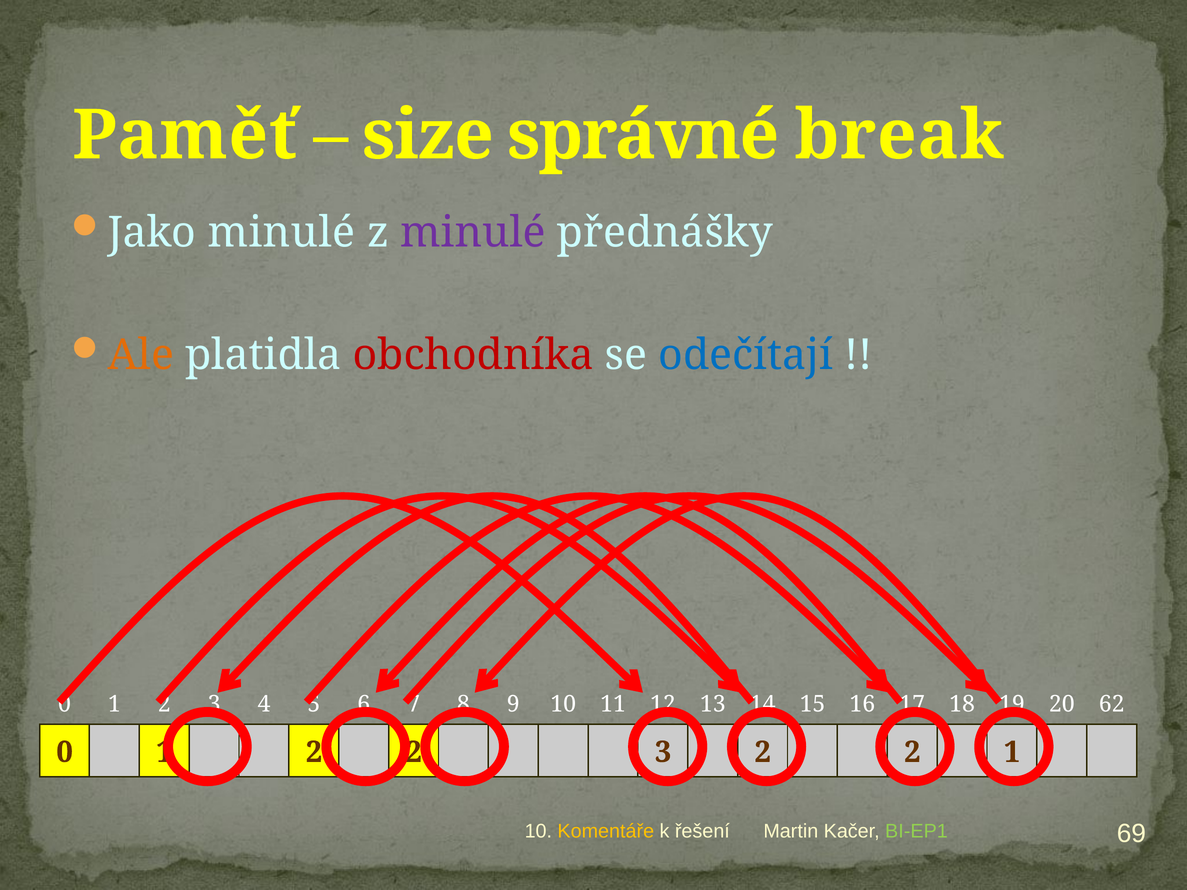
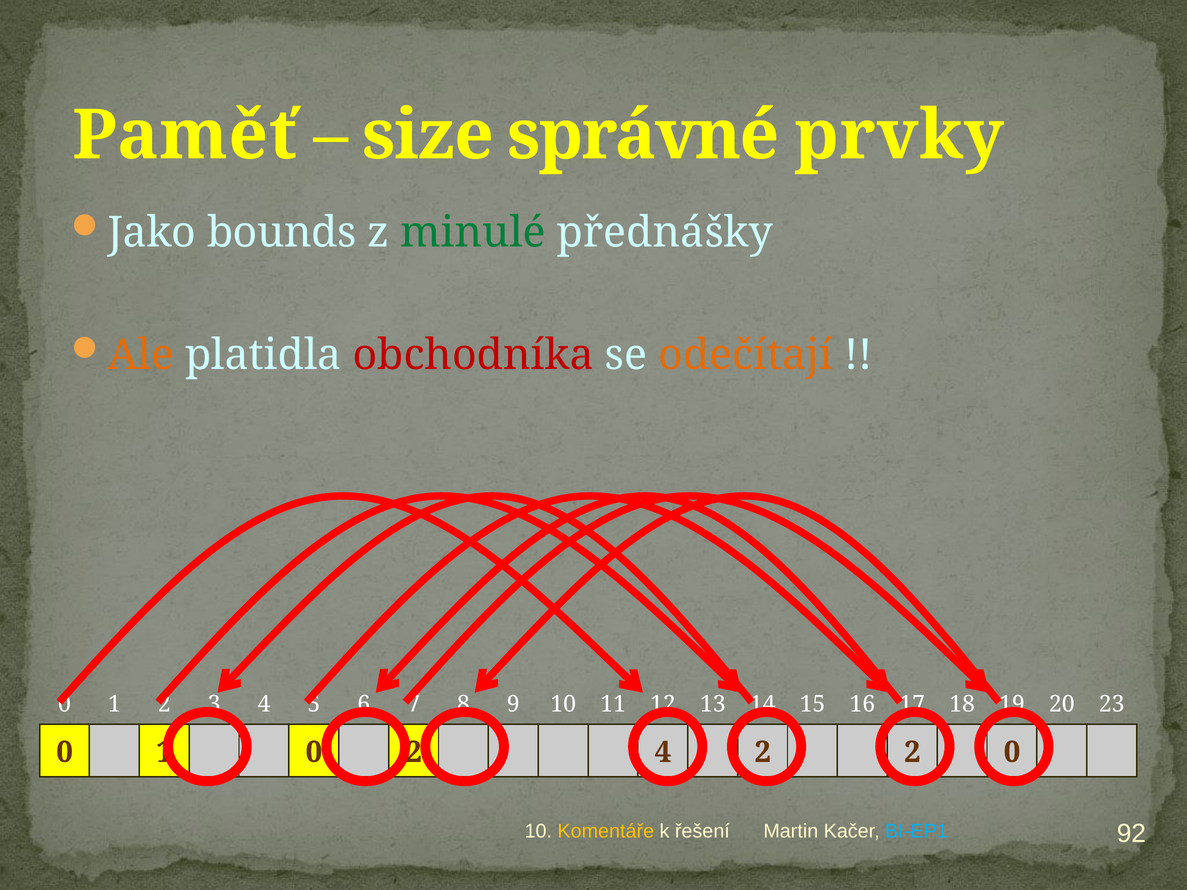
break: break -> prvky (899, 135)
Jako minulé: minulé -> bounds (282, 232)
minulé colour: purple -> green (473, 232)
odečítají colour: blue -> orange (746, 355)
62: 62 -> 23 (1112, 704)
2: 2 -> 0 (314, 752)
3: 3 -> 4 (663, 752)
2 1: 1 -> 0 (1012, 752)
BI-EP1 colour: light green -> light blue (916, 832)
69: 69 -> 92 (1131, 834)
